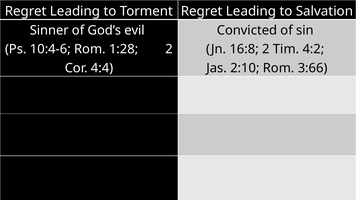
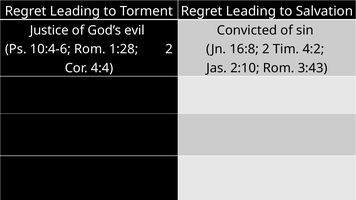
Sinner: Sinner -> Justice (49, 30)
3:66: 3:66 -> 3:43 (313, 68)
